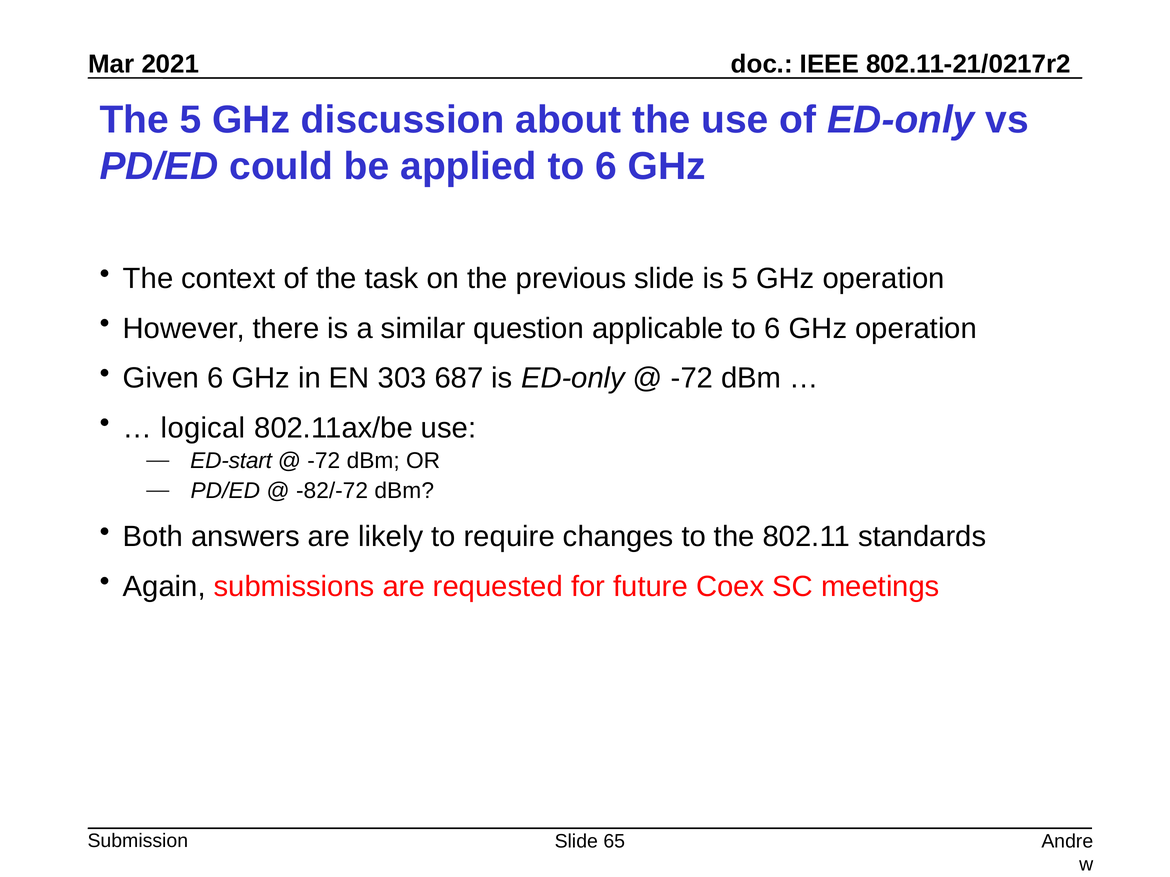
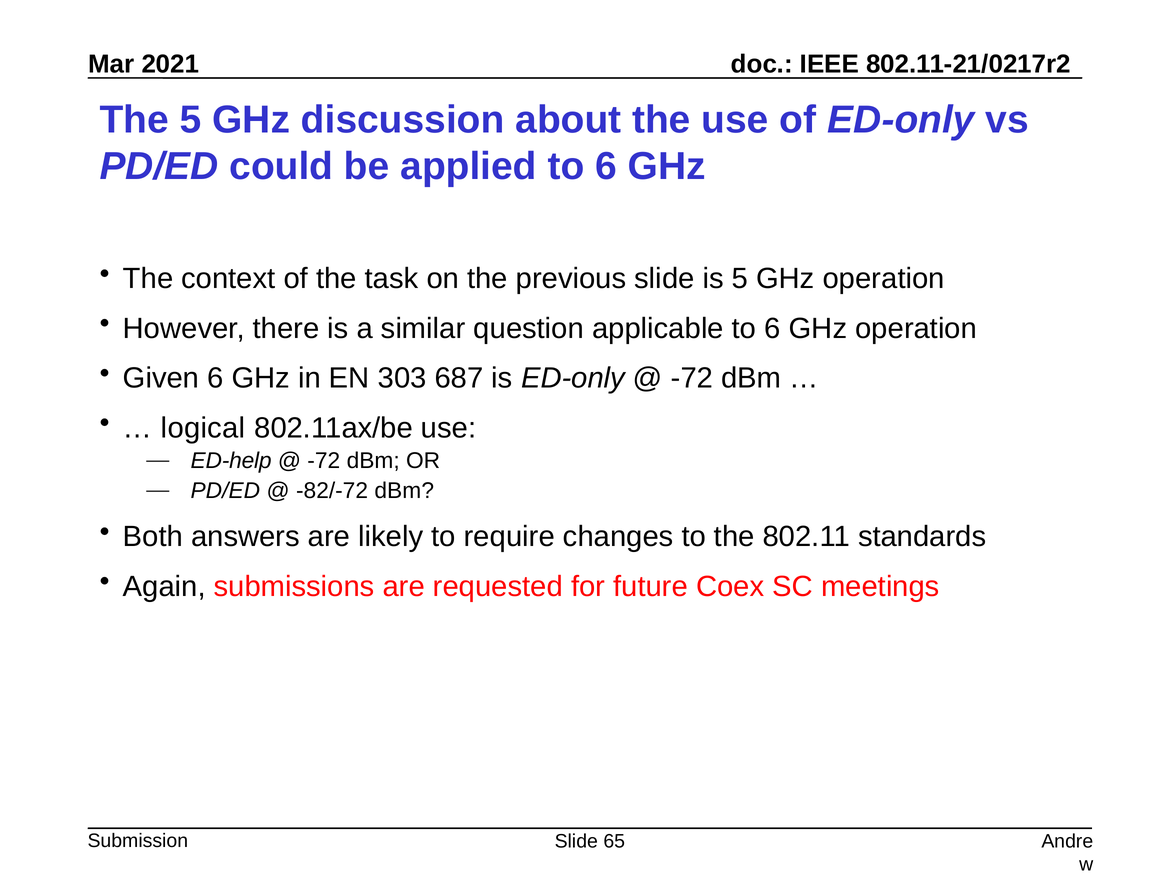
ED-start: ED-start -> ED-help (231, 461)
